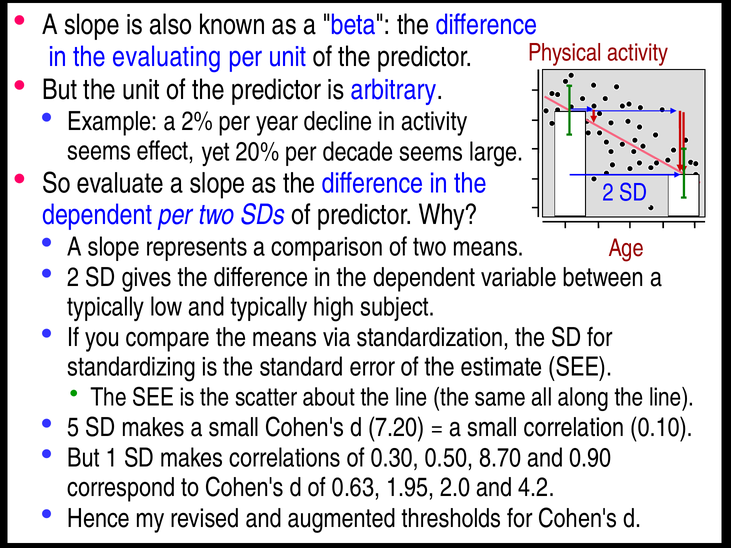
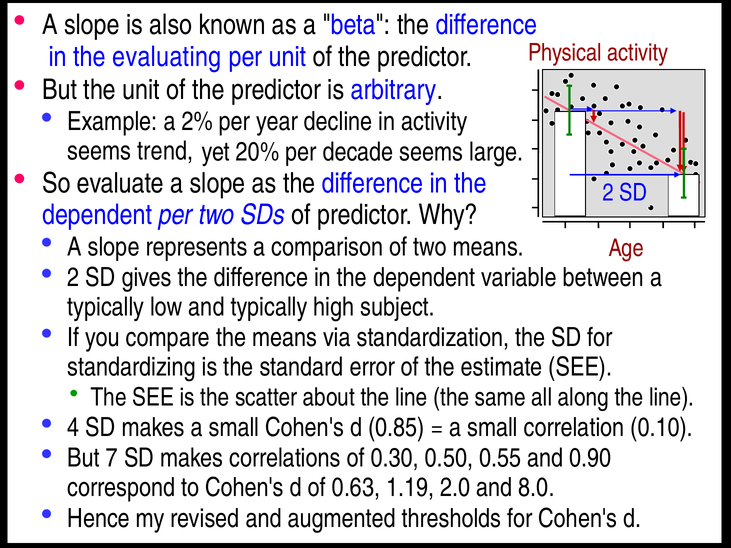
effect: effect -> trend (165, 151)
5: 5 -> 4 (73, 428)
7.20: 7.20 -> 0.85 (396, 428)
1: 1 -> 7 (112, 458)
8.70: 8.70 -> 0.55 (500, 458)
1.95: 1.95 -> 1.19 (410, 488)
4.2: 4.2 -> 8.0 (536, 488)
